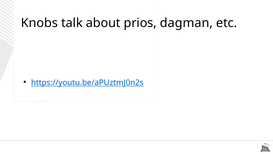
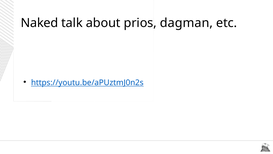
Knobs: Knobs -> Naked (39, 23)
